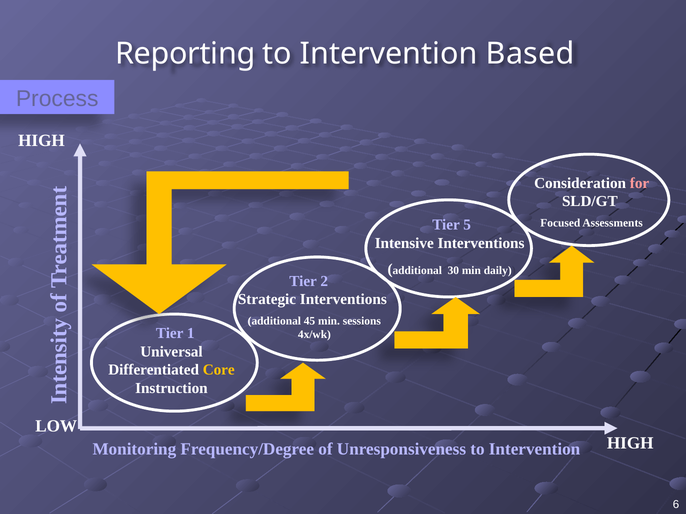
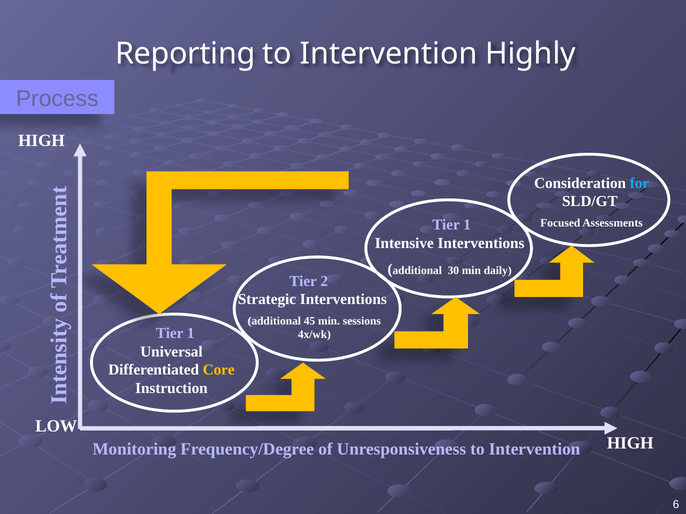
Based: Based -> Highly (531, 54)
for colour: pink -> light blue (640, 183)
5: 5 -> 1 (467, 225)
